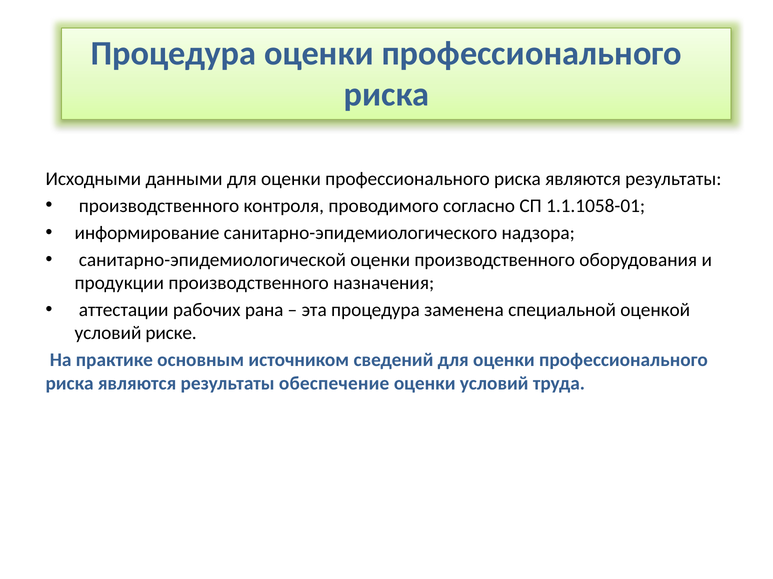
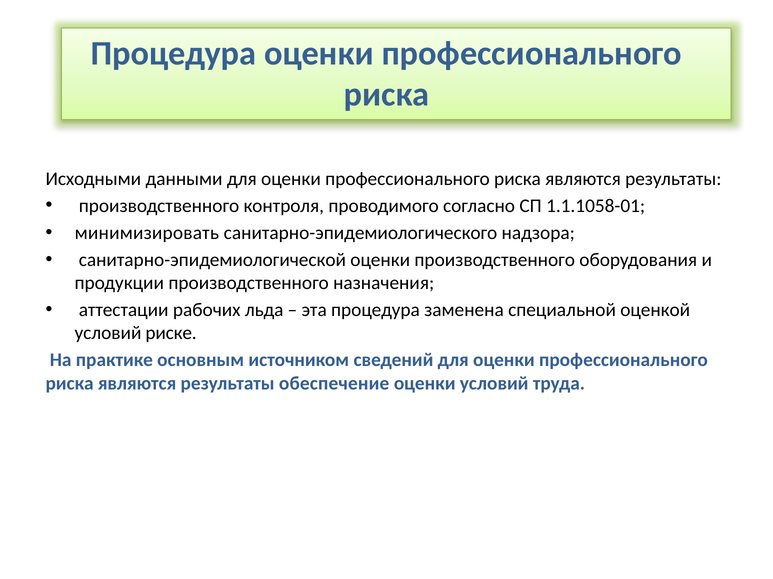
информирование: информирование -> минимизировать (147, 233)
рана: рана -> льда (264, 310)
